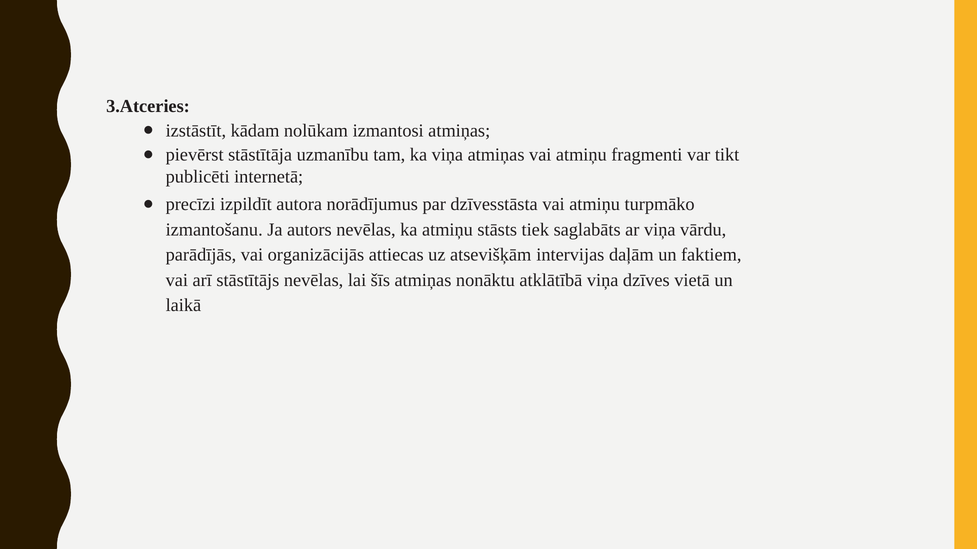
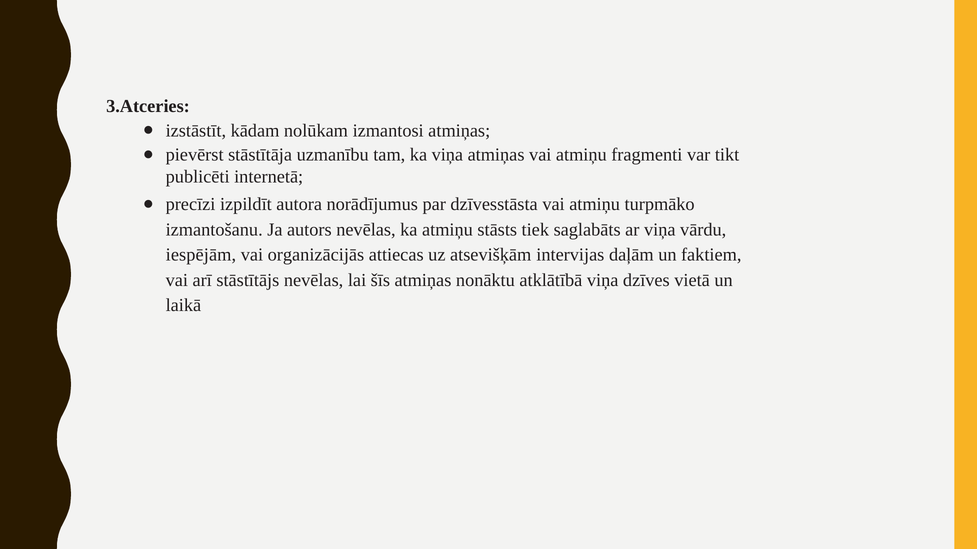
parādījās: parādījās -> iespējām (201, 255)
